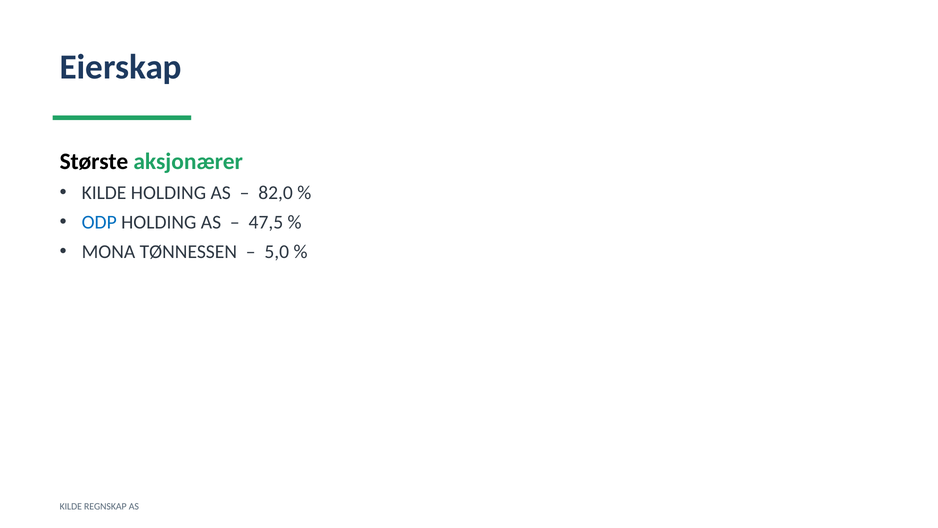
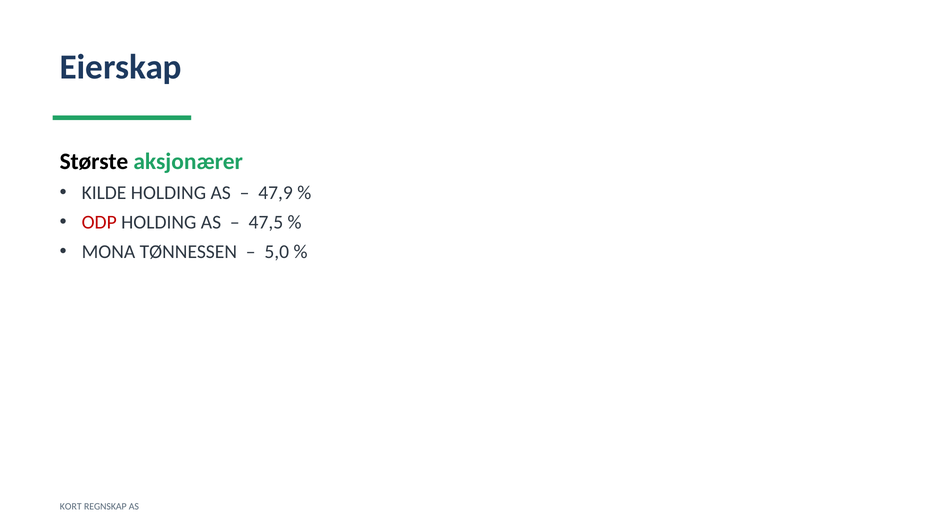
82,0: 82,0 -> 47,9 (276, 193)
ODP colour: blue -> red (99, 222)
KILDE: KILDE -> KORT (71, 506)
